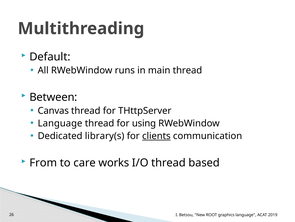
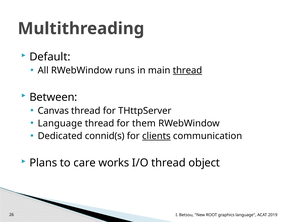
thread underline: none -> present (187, 70)
using: using -> them (144, 123)
library(s: library(s -> connid(s (105, 136)
From: From -> Plans (43, 162)
based: based -> object (204, 162)
